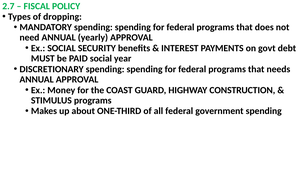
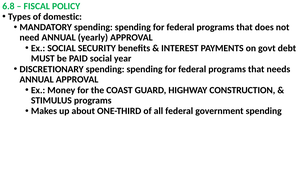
2.7: 2.7 -> 6.8 (8, 6)
dropping: dropping -> domestic (63, 17)
